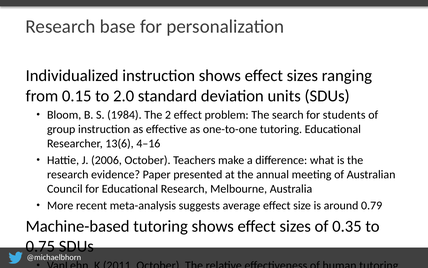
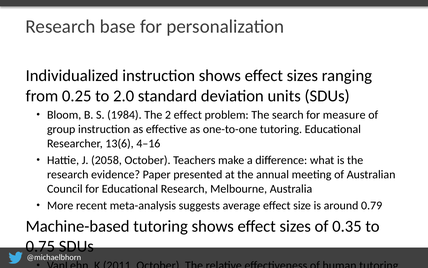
0.15: 0.15 -> 0.25 (77, 96)
students: students -> measure (344, 115)
2006: 2006 -> 2058 (106, 160)
